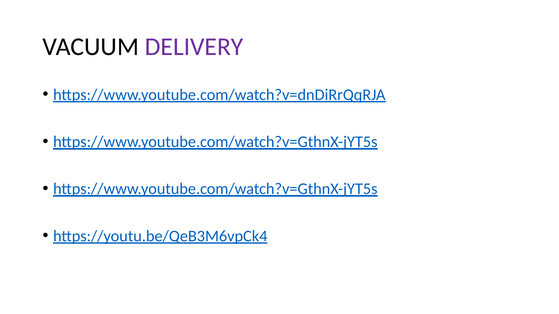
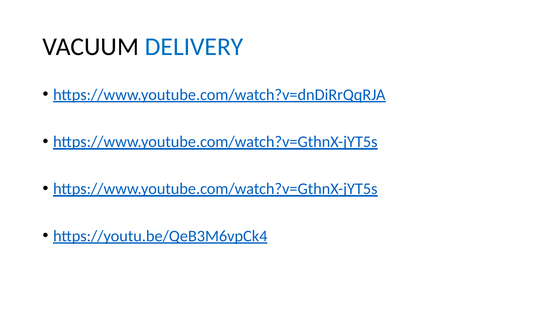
DELIVERY colour: purple -> blue (194, 47)
